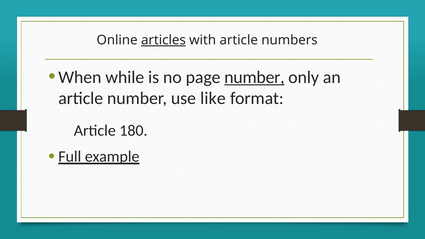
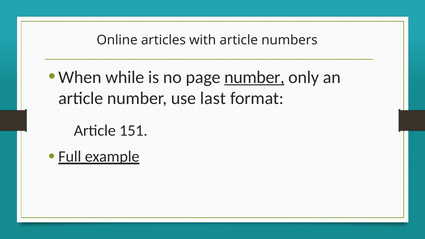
articles underline: present -> none (163, 40)
like: like -> last (213, 98)
180: 180 -> 151 (133, 131)
